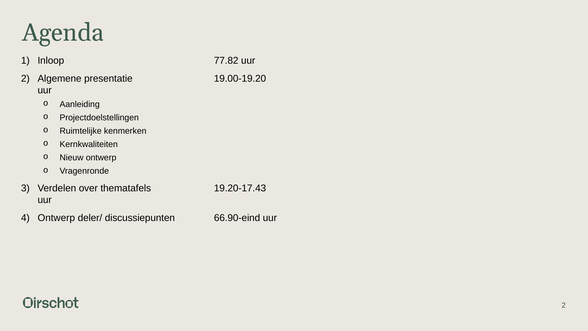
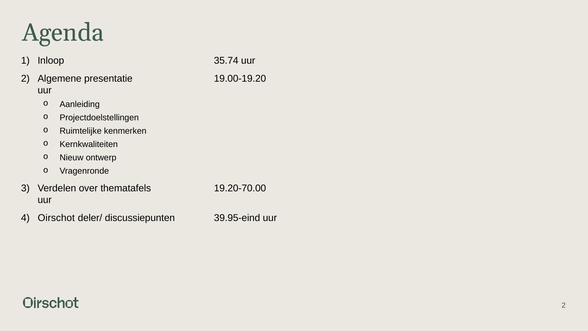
77.82: 77.82 -> 35.74 (226, 61)
19.20-17.43: 19.20-17.43 -> 19.20-70.00 (240, 188)
Ontwerp: Ontwerp -> Oirschot (56, 218)
66.90-eind: 66.90-eind -> 39.95-eind (237, 218)
